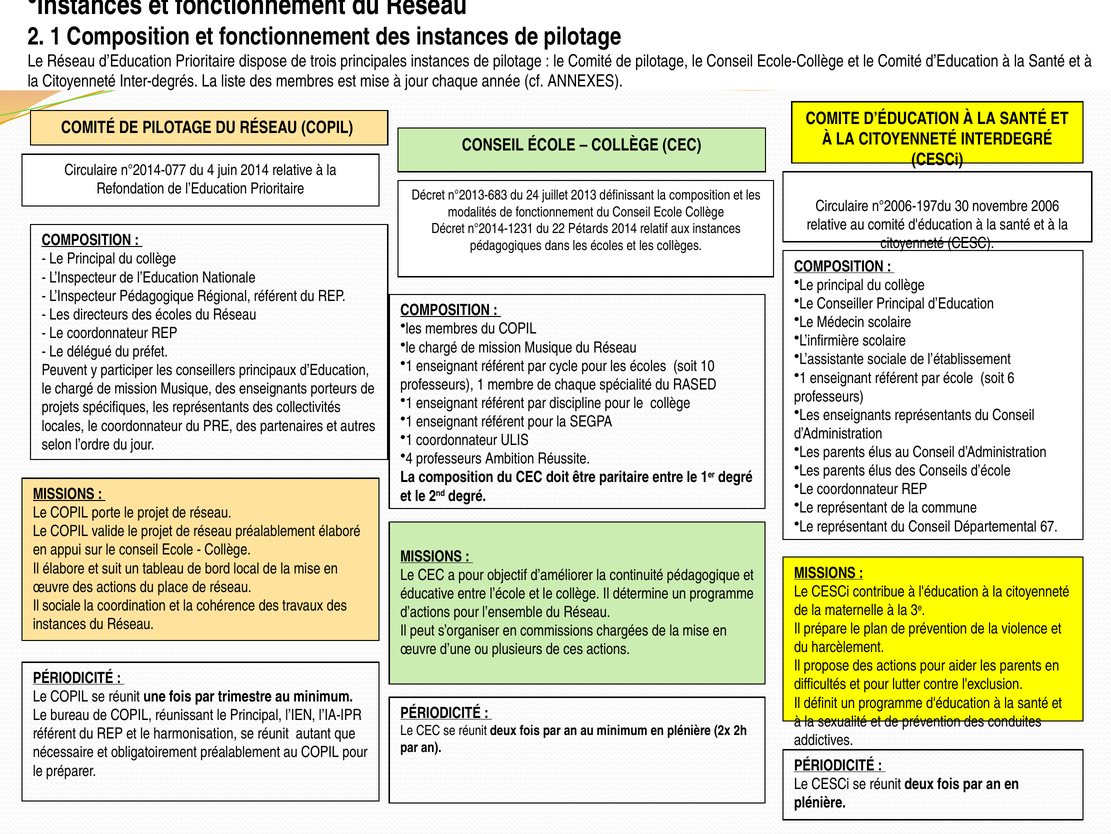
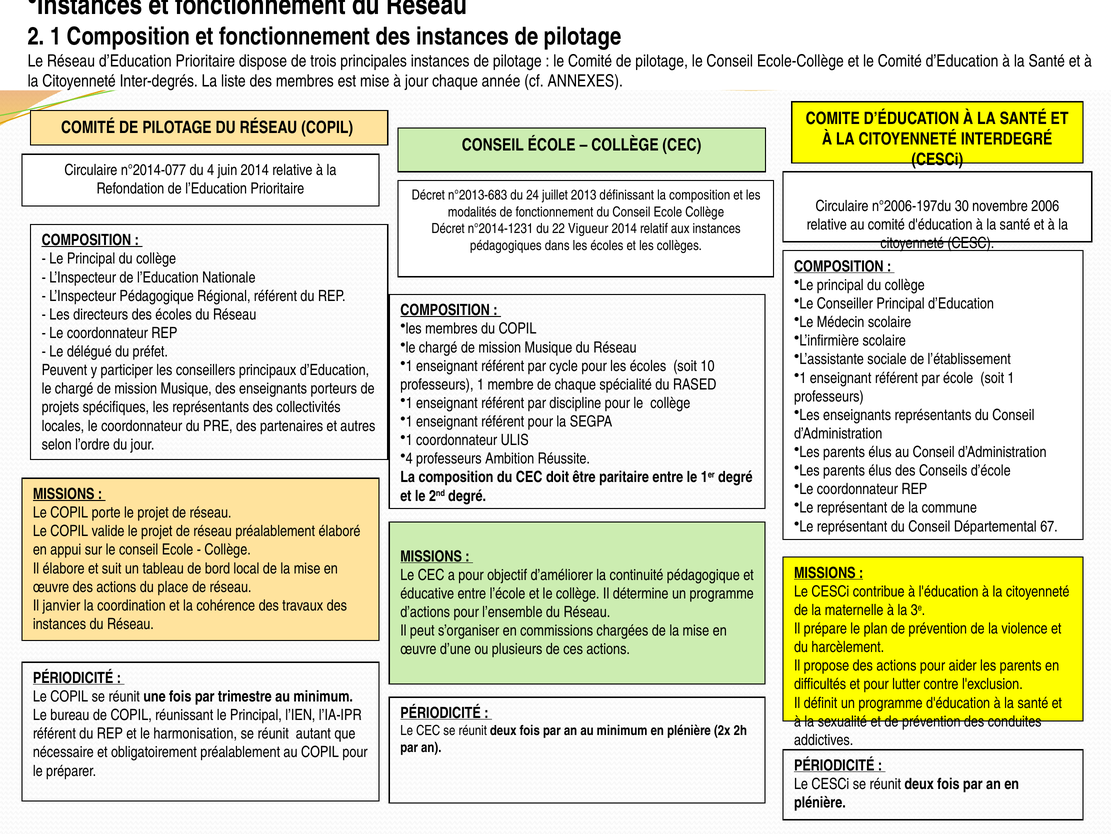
Pétards: Pétards -> Vigueur (588, 229)
soit 6: 6 -> 1 (1011, 378)
Il sociale: sociale -> janvier (61, 605)
